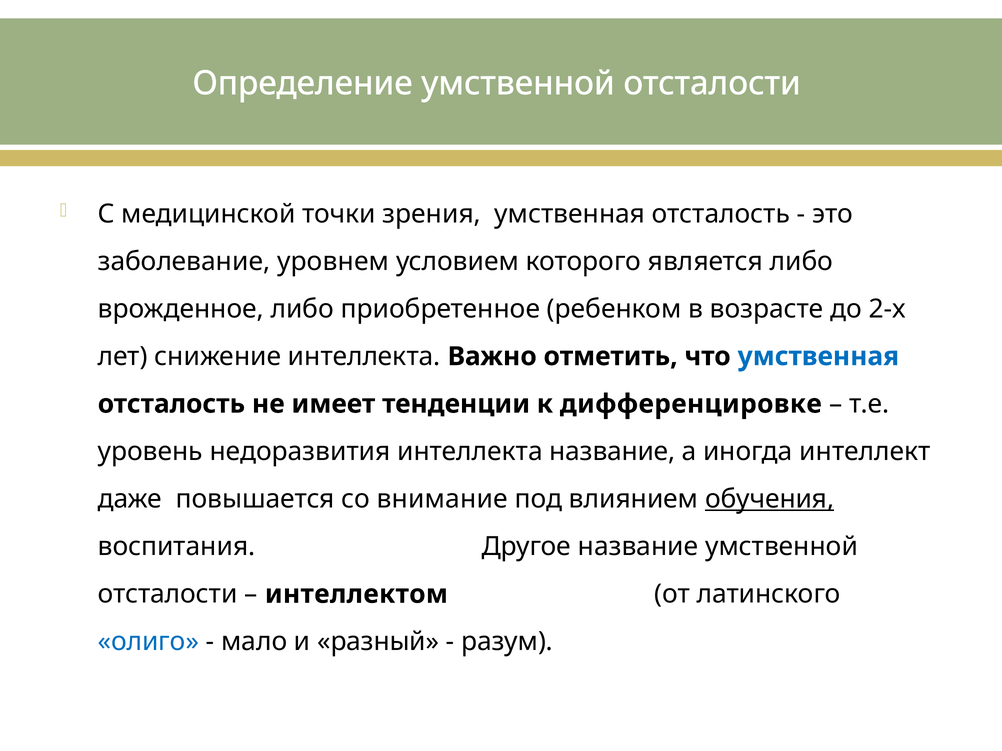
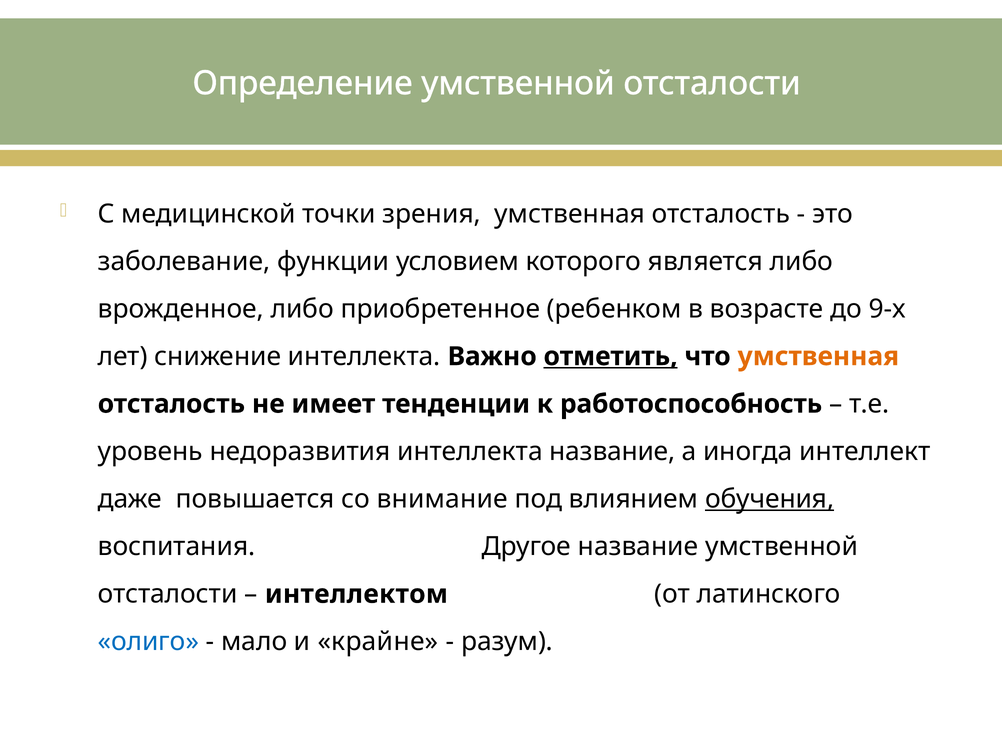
уровнем: уровнем -> функции (333, 262)
2-х: 2-х -> 9-х (887, 309)
отметить underline: none -> present (611, 357)
умственная colour: blue -> orange (818, 357)
дифференцировке: дифференцировке -> работоспособность (691, 404)
разный: разный -> крайне (378, 642)
